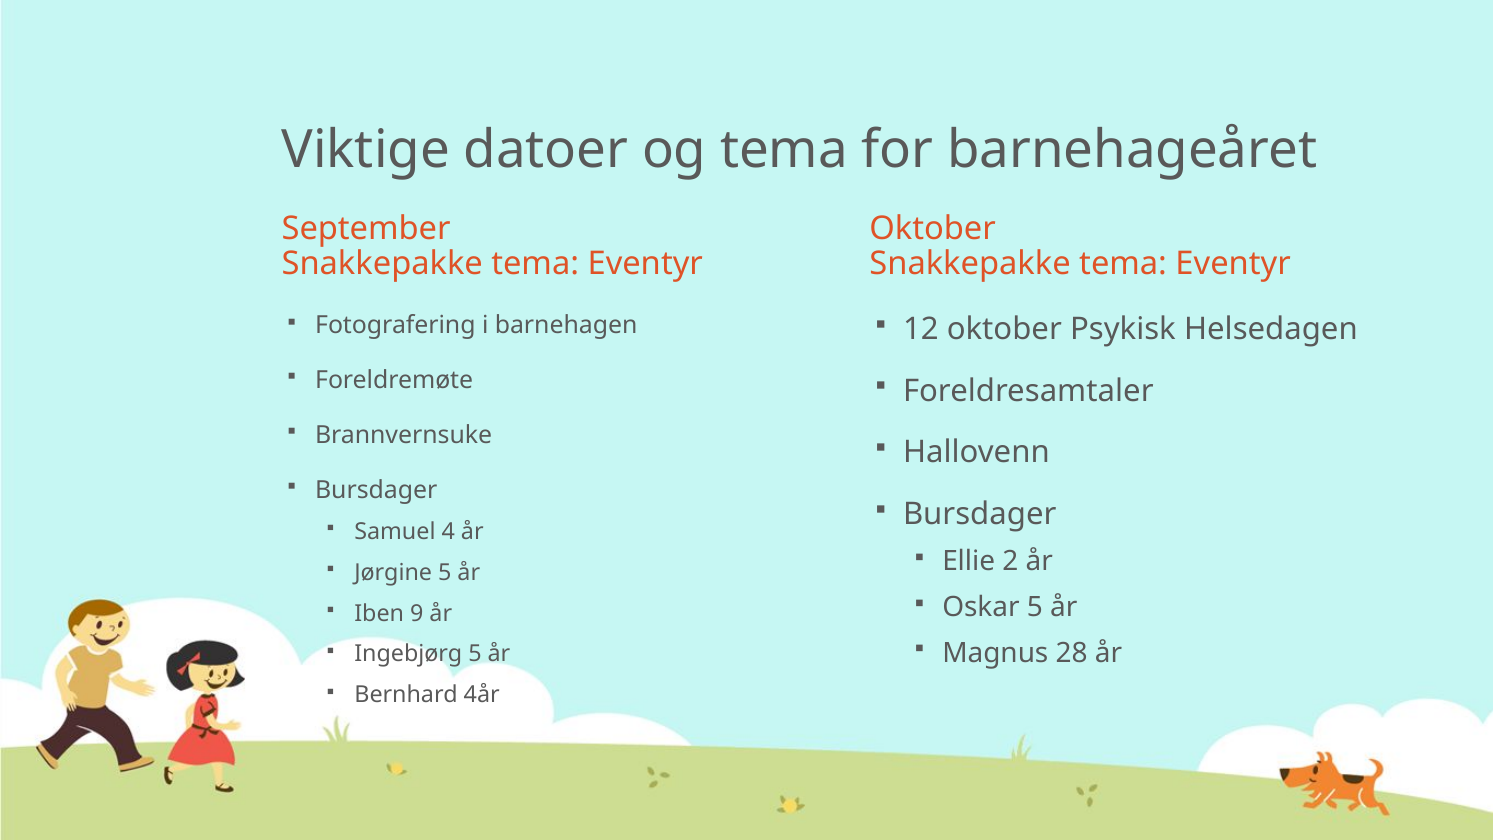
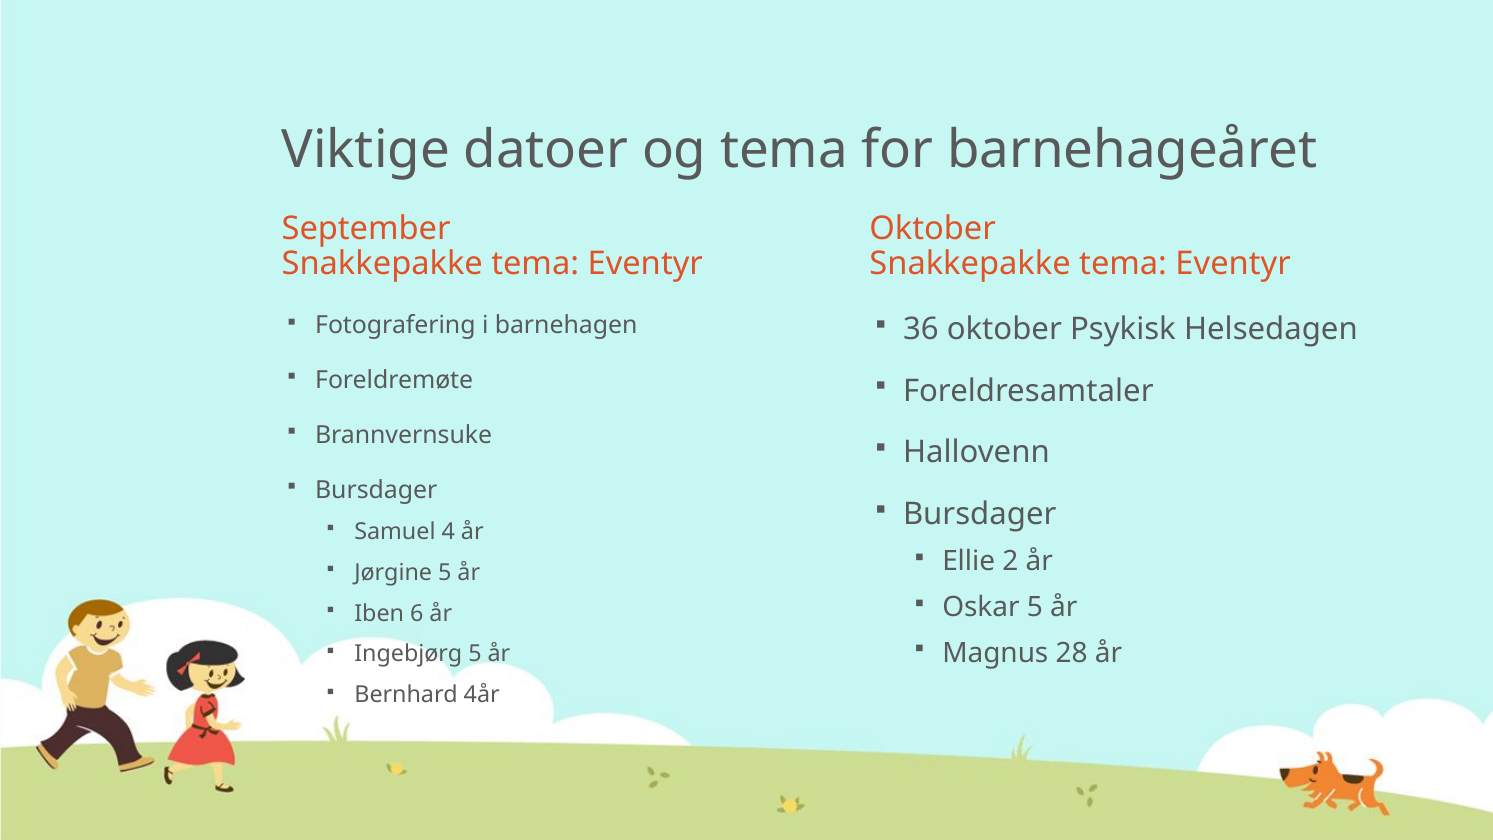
12: 12 -> 36 (921, 329)
9: 9 -> 6 (417, 613)
